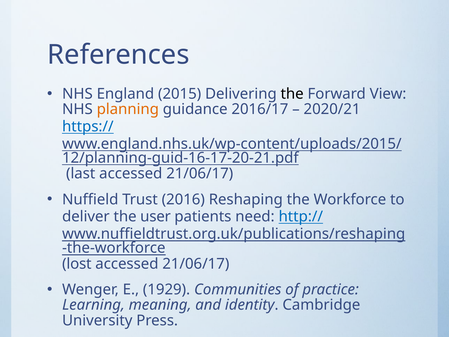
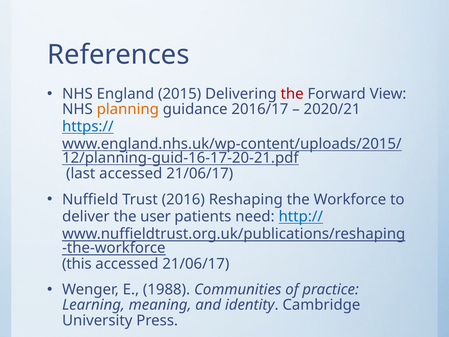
the colour: black -> red (292, 94)
lost: lost -> this (77, 264)
1929: 1929 -> 1988 (167, 289)
